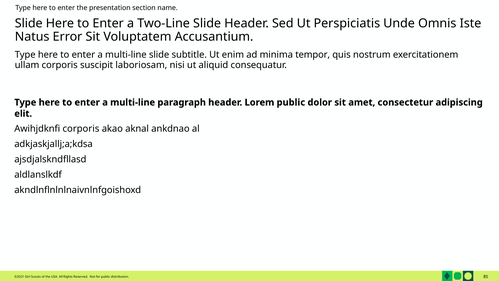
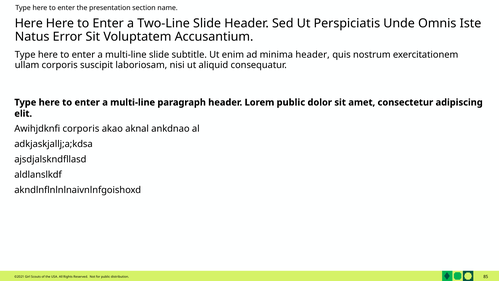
Slide: Slide -> Here (29, 23)
minima tempor: tempor -> header (313, 55)
